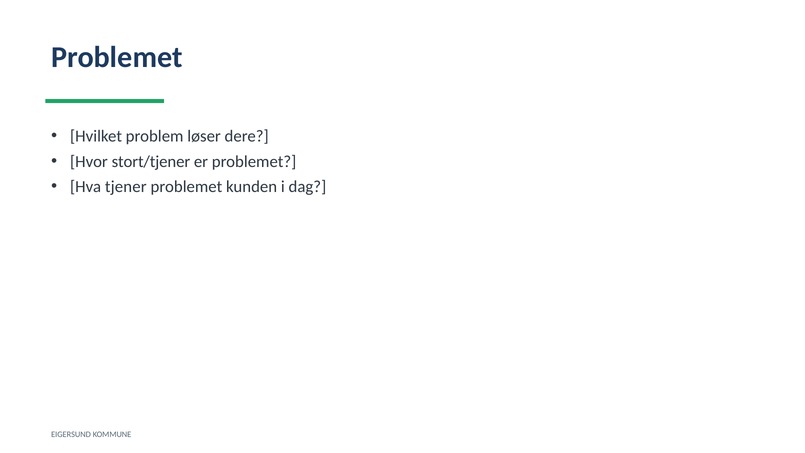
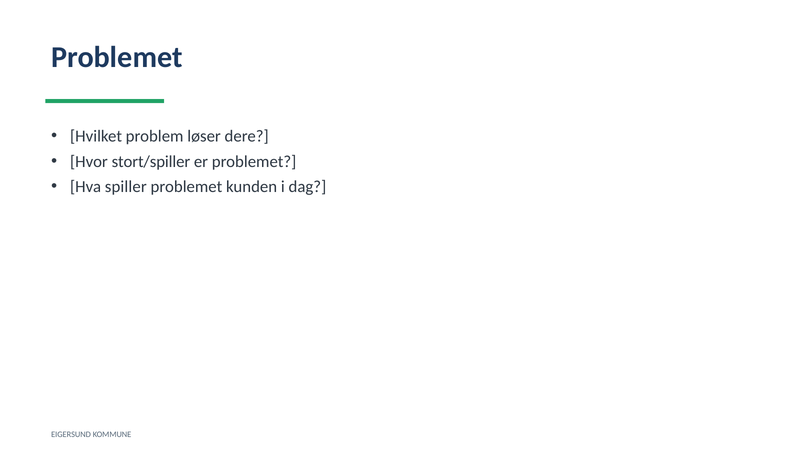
stort/tjener: stort/tjener -> stort/spiller (151, 162)
tjener: tjener -> spiller (126, 187)
